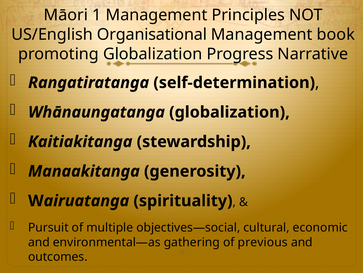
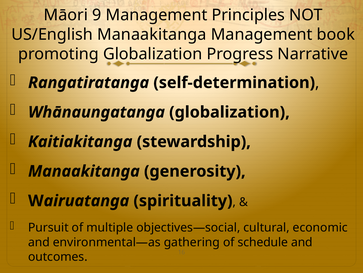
1: 1 -> 9 (97, 15)
US/English Organisational: Organisational -> Manaakitanga (152, 34)
previous: previous -> schedule (263, 242)
